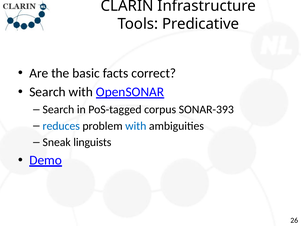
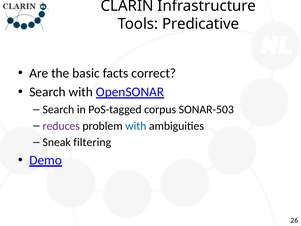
SONAR-393: SONAR-393 -> SONAR-503 (206, 109)
reduces colour: blue -> purple (61, 126)
linguists: linguists -> filtering (92, 142)
